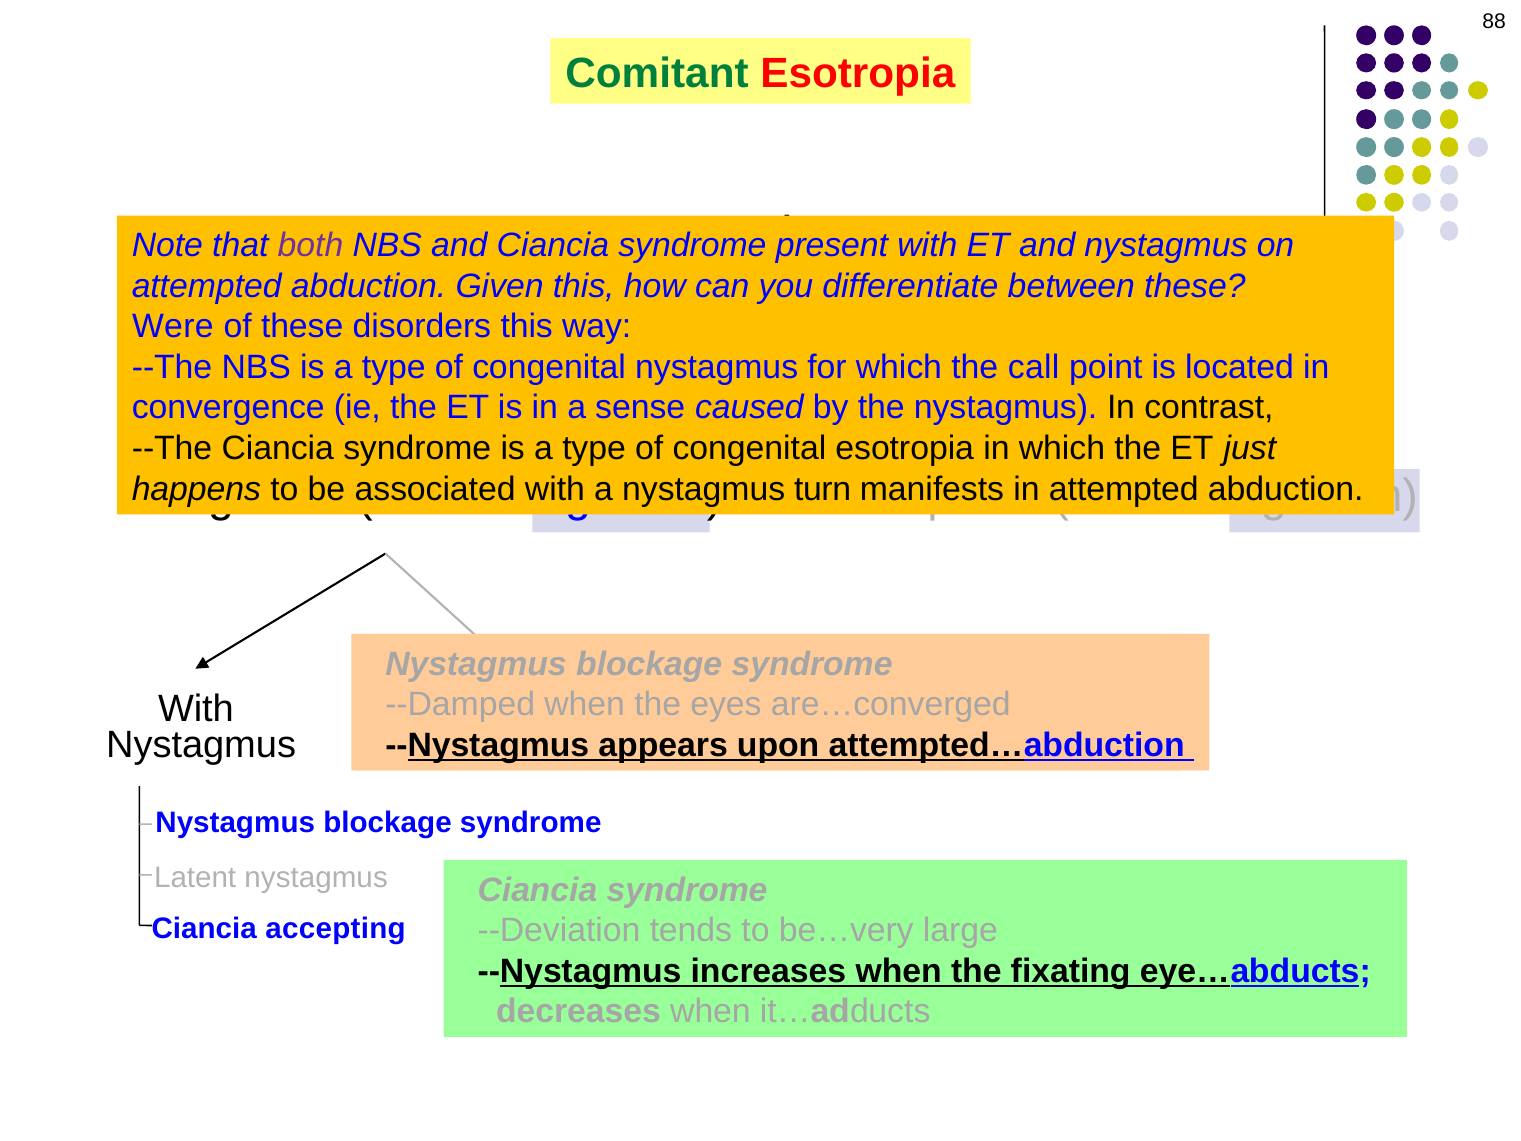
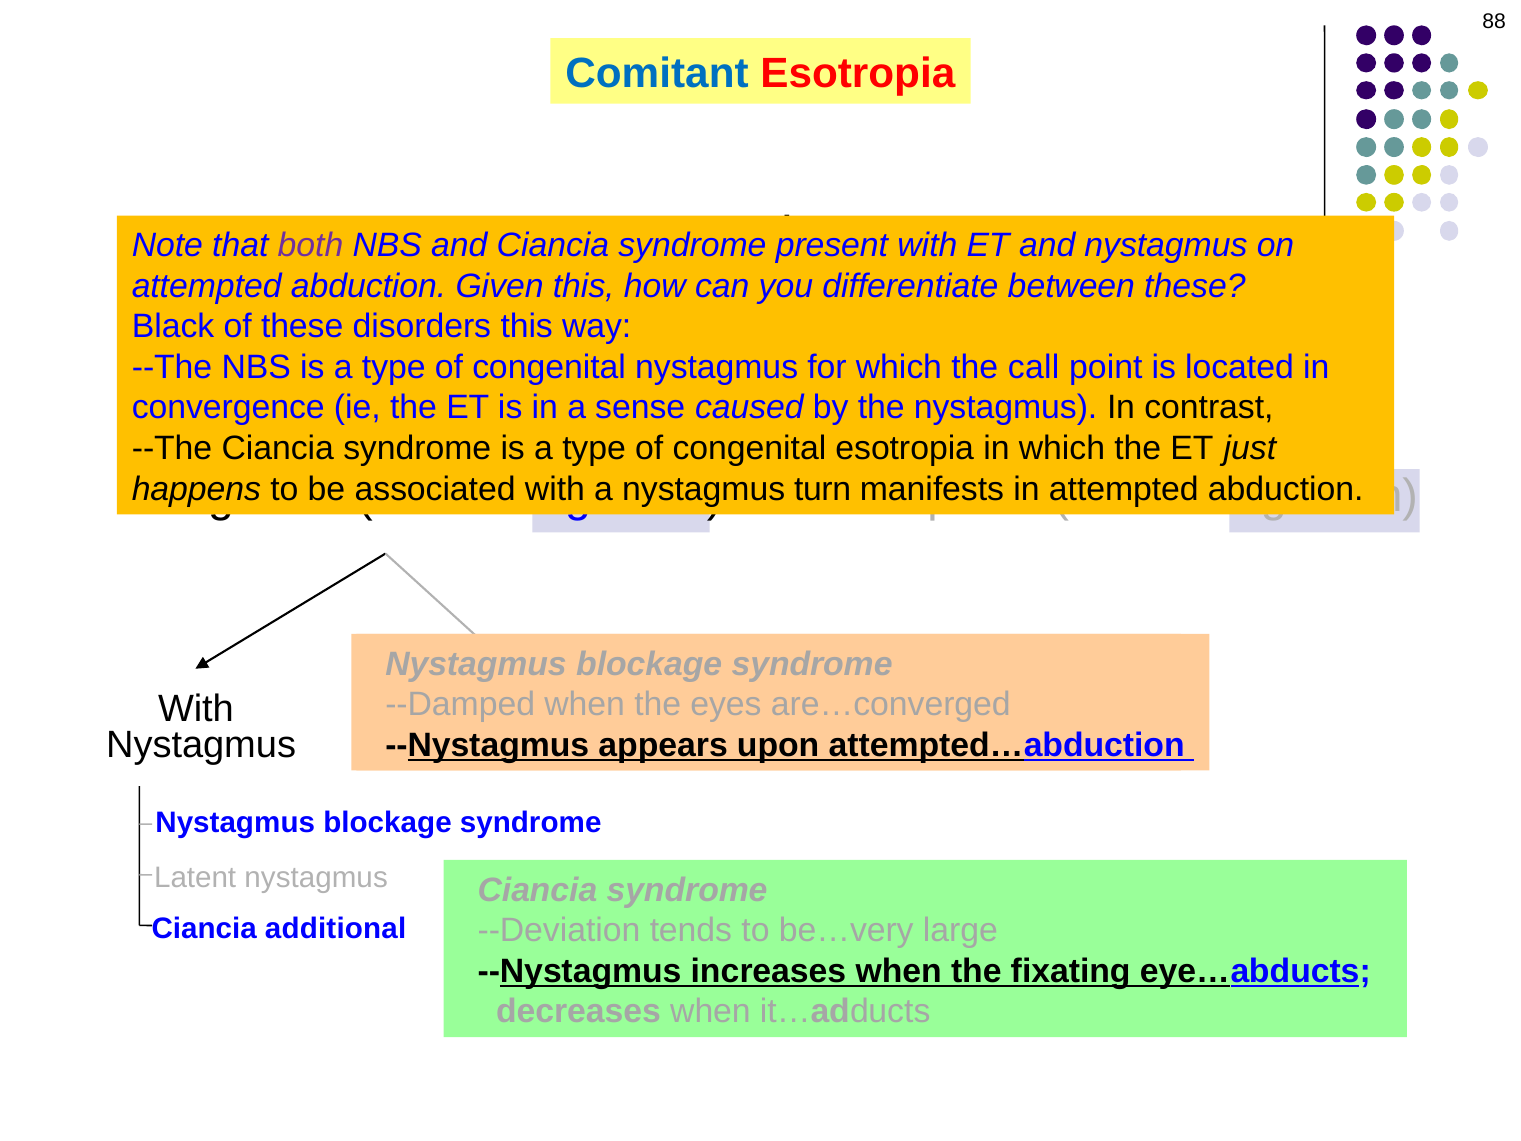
Comitant colour: green -> blue (657, 74)
Were: Were -> Black (173, 327)
accepting: accepting -> additional (336, 929)
